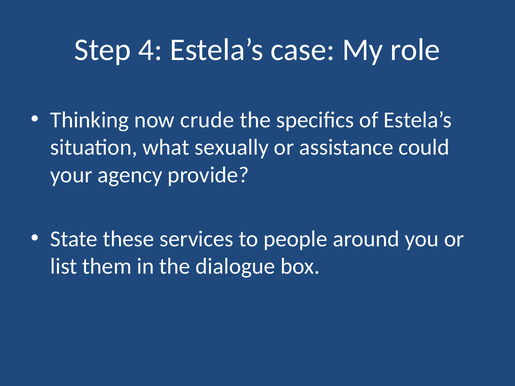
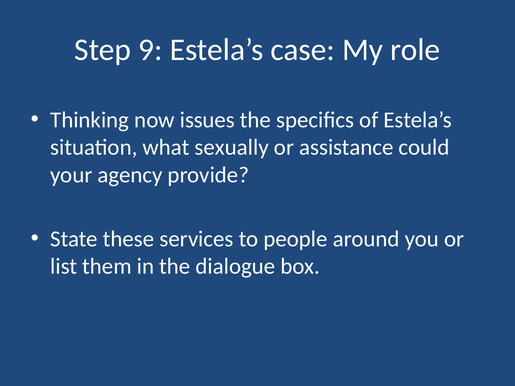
4: 4 -> 9 (150, 50)
crude: crude -> issues (207, 120)
